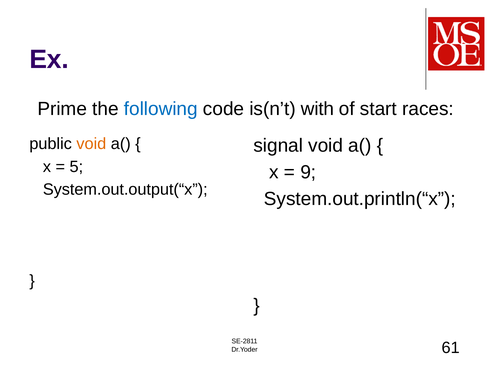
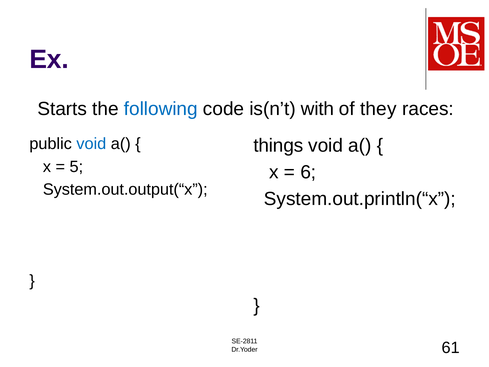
Prime: Prime -> Starts (62, 109)
start: start -> they (378, 109)
void colour: orange -> blue (91, 144)
signal: signal -> things (278, 146)
9: 9 -> 6 (308, 172)
